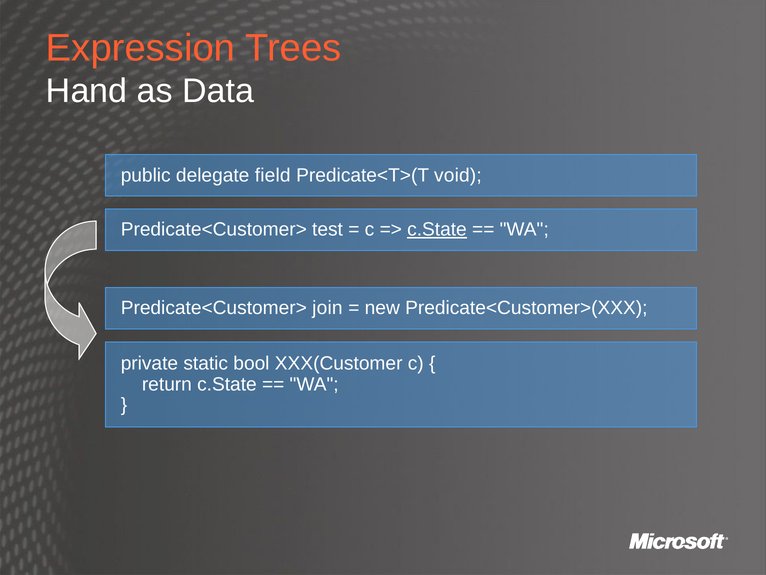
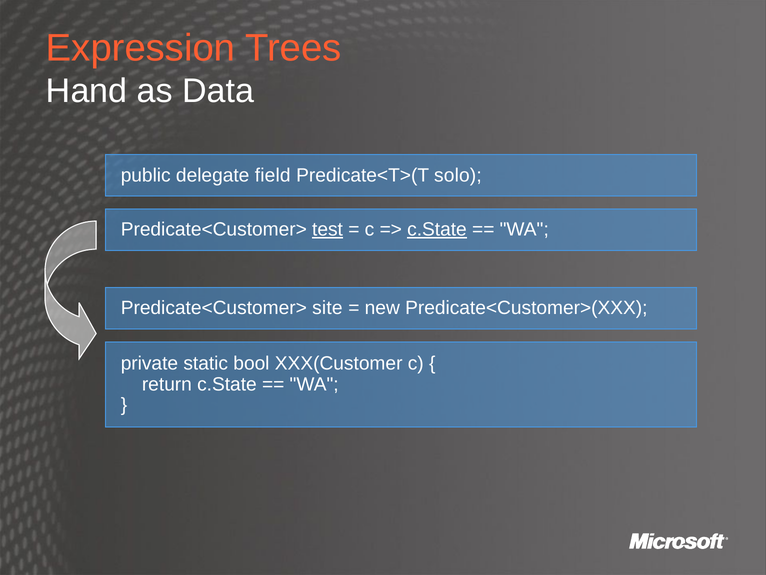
void: void -> solo (458, 175)
test underline: none -> present (328, 229)
join: join -> site (327, 308)
